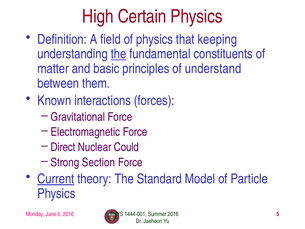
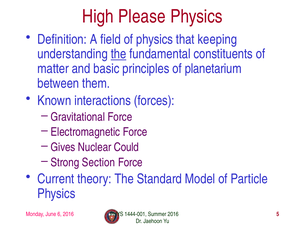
Certain: Certain -> Please (142, 17)
understand: understand -> planetarium (213, 69)
Direct: Direct -> Gives (63, 147)
Current underline: present -> none (56, 179)
